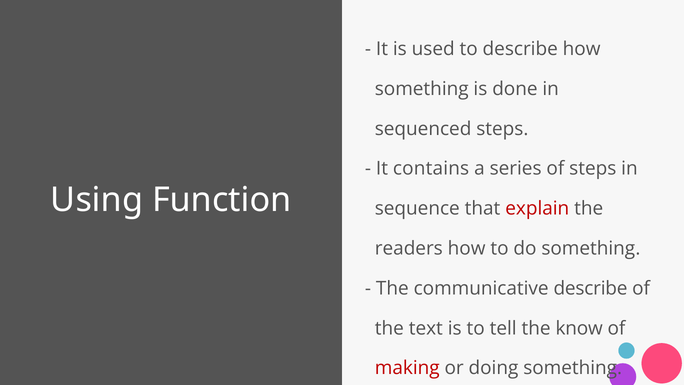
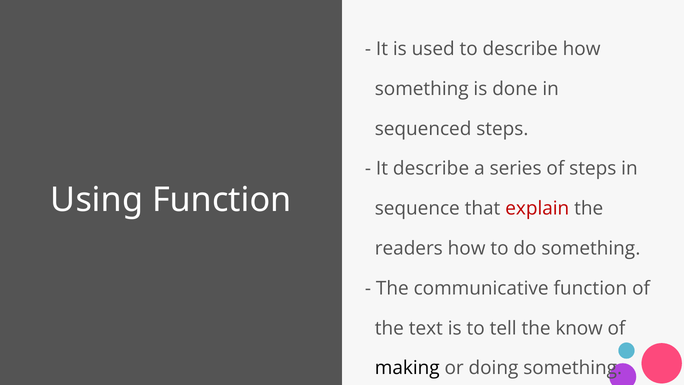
It contains: contains -> describe (431, 169)
communicative describe: describe -> function (590, 288)
making colour: red -> black (407, 368)
